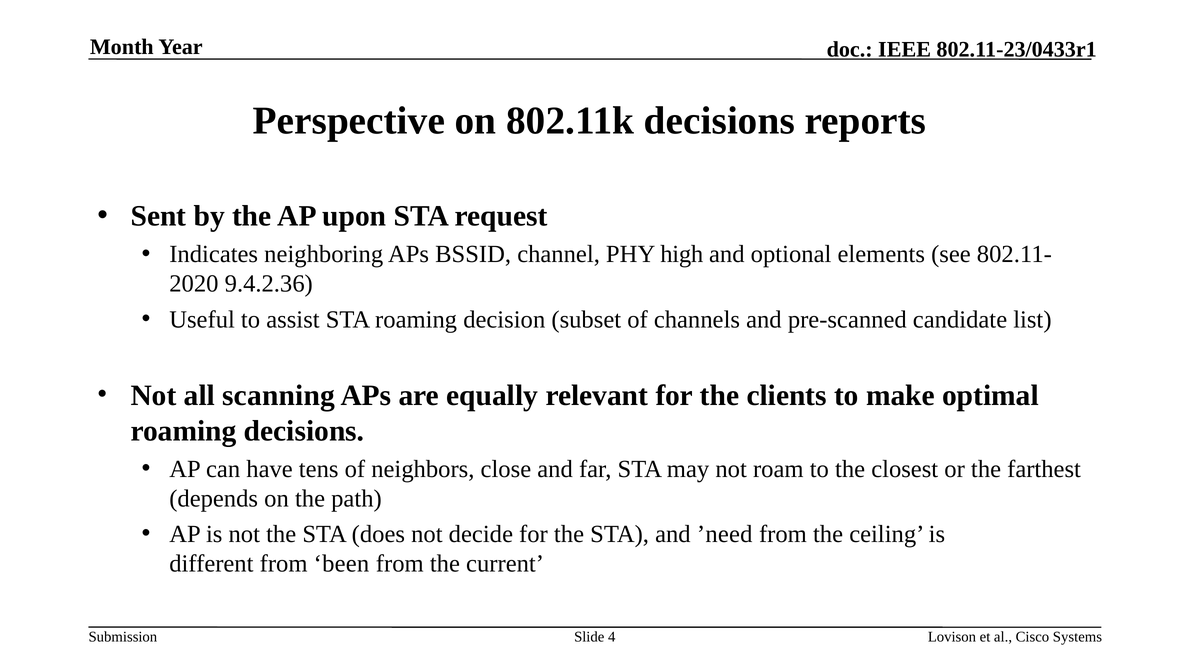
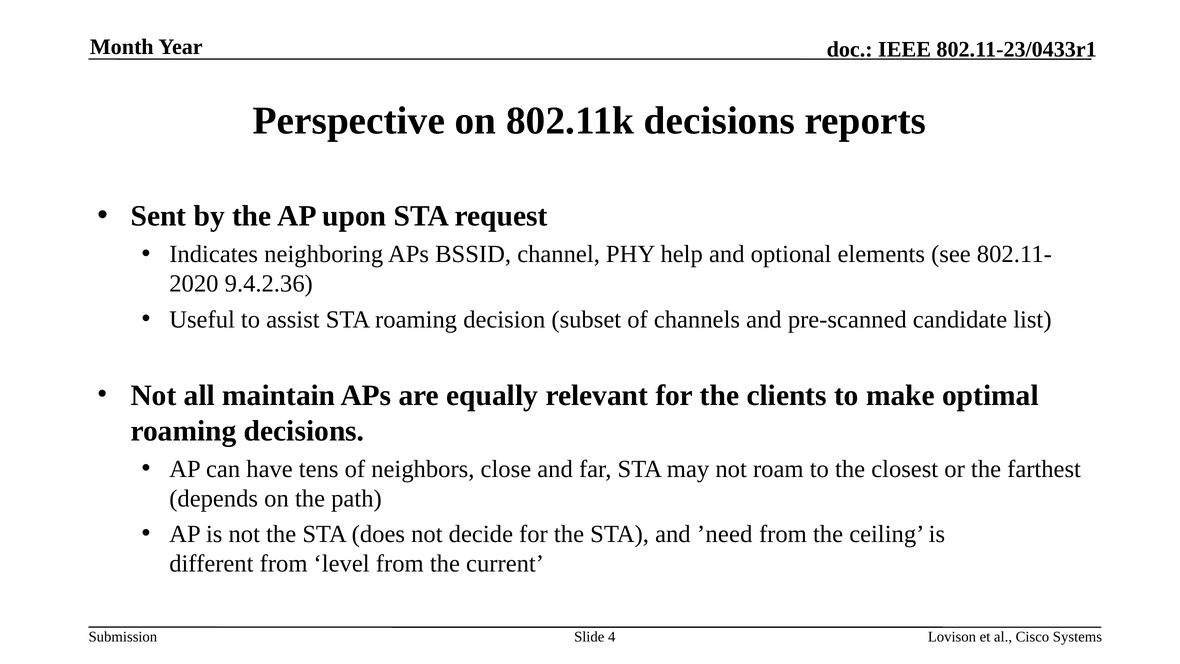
high: high -> help (682, 254)
scanning: scanning -> maintain (279, 395)
been: been -> level (342, 564)
